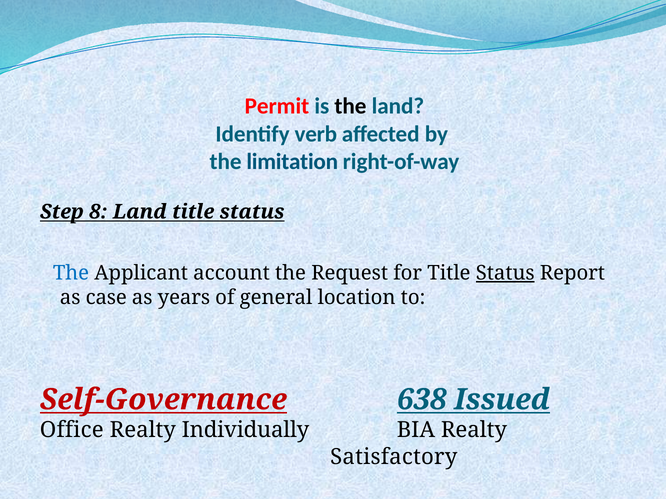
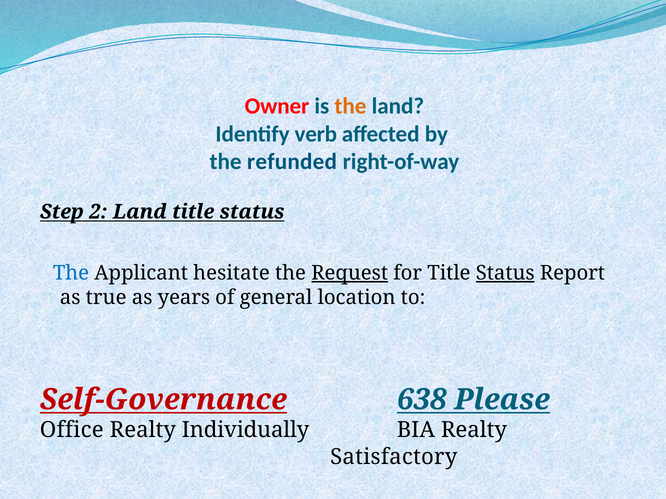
Permit: Permit -> Owner (277, 106)
the colour: black -> orange (350, 106)
limitation: limitation -> refunded (292, 162)
8: 8 -> 2 (98, 212)
account: account -> hesitate (232, 273)
Request underline: none -> present (350, 273)
case: case -> true (106, 298)
Issued: Issued -> Please (502, 400)
